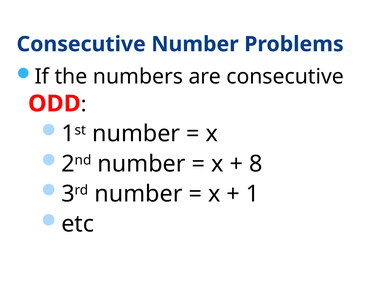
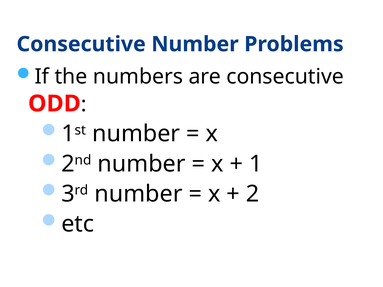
8: 8 -> 1 (256, 164)
1: 1 -> 2 (253, 194)
